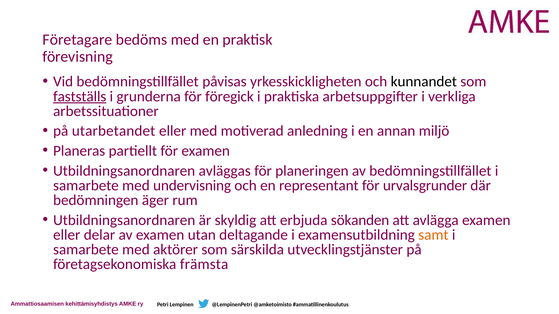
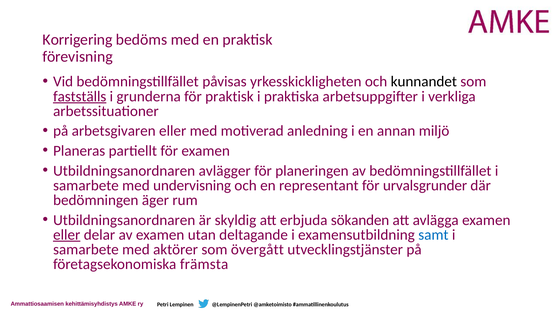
Företagare: Företagare -> Korrigering (78, 40)
för föregick: föregick -> praktisk (229, 96)
utarbetandet: utarbetandet -> arbetsgivaren (114, 131)
avläggas: avläggas -> avlägger (225, 171)
eller underline: none -> present (67, 235)
samt colour: orange -> blue (433, 235)
särskilda: särskilda -> övergått (257, 250)
